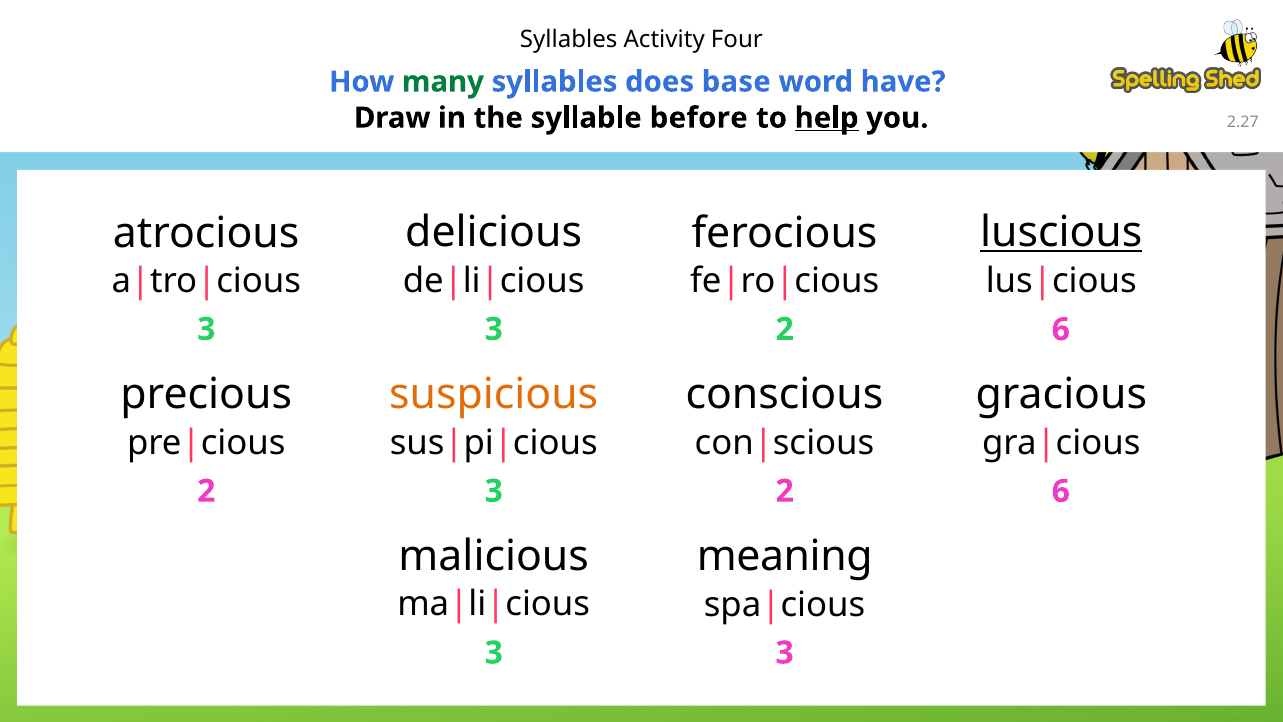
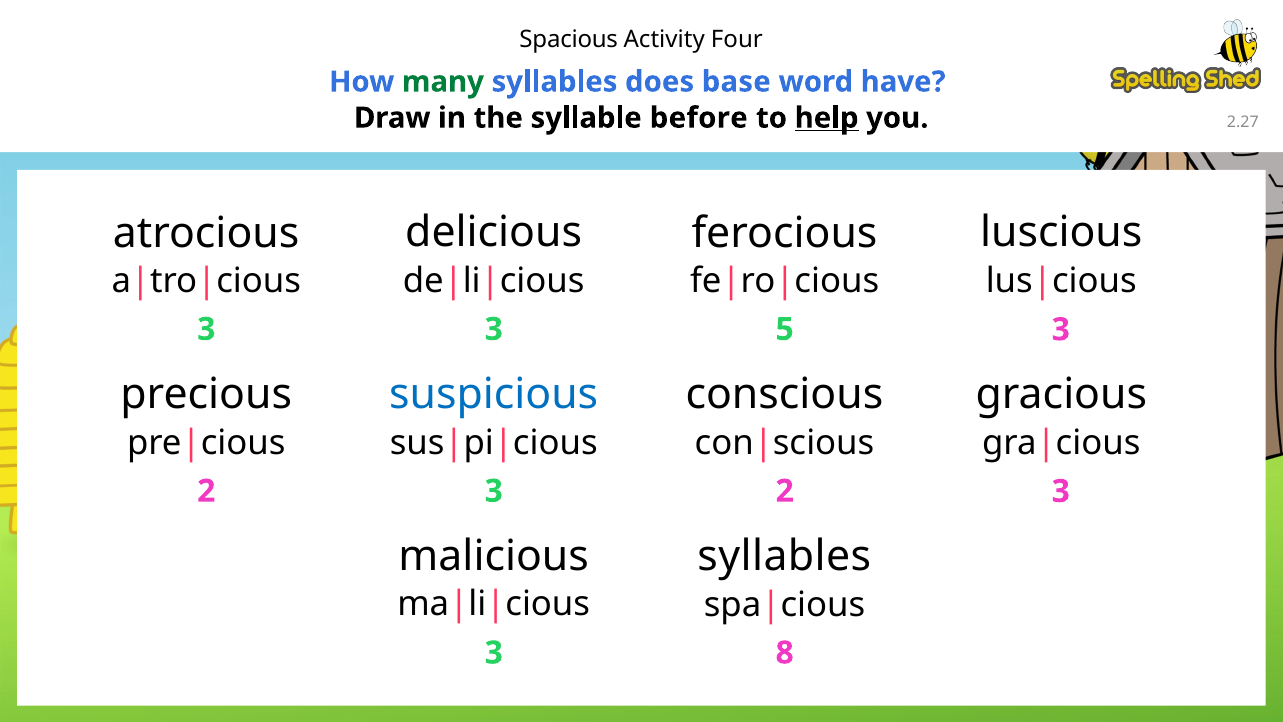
Syllables: Syllables -> Spacious (569, 40)
luscious underline: present -> none (1061, 232)
2: 2 -> 5 (785, 329)
6: 6 -> 3 (1061, 329)
suspicious colour: orange -> blue (494, 394)
2 6: 6 -> 3 (1061, 491)
meaning: meaning -> syllables (784, 556)
3 3: 3 -> 8 (785, 653)
